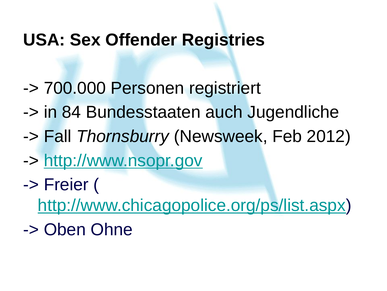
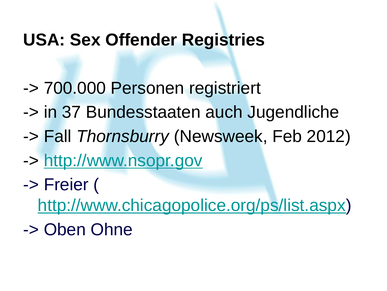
84: 84 -> 37 (71, 112)
